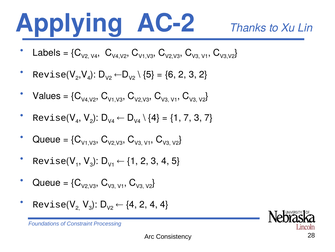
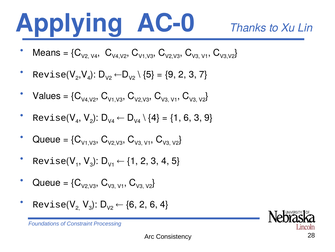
AC-2: AC-2 -> AC-0 (166, 23)
Labels: Labels -> Means (47, 53)
6: 6 -> 9 (170, 74)
3 2: 2 -> 7 (203, 74)
1 7: 7 -> 6 (188, 117)
3 7: 7 -> 9 (209, 117)
4: 4 -> 6 (131, 204)
2 4: 4 -> 6 (154, 204)
